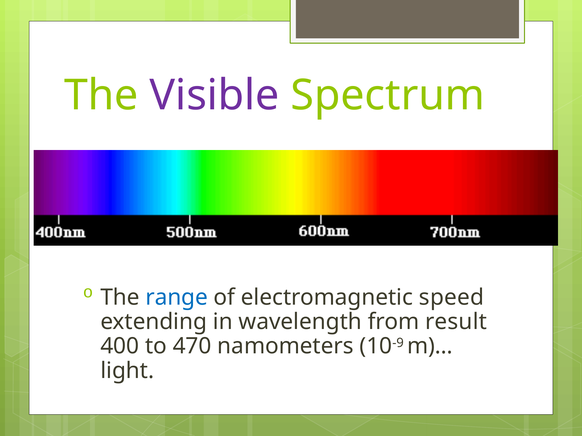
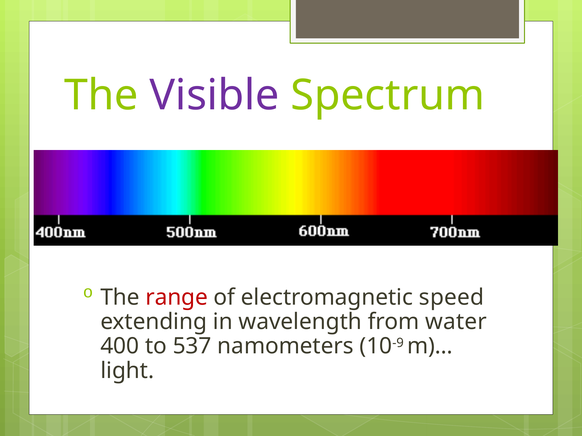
range colour: blue -> red (177, 298)
result: result -> water (456, 322)
470: 470 -> 537 (192, 347)
